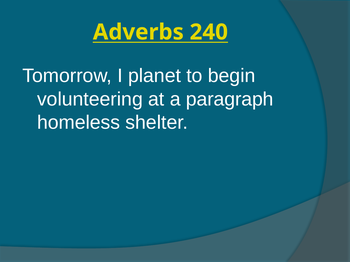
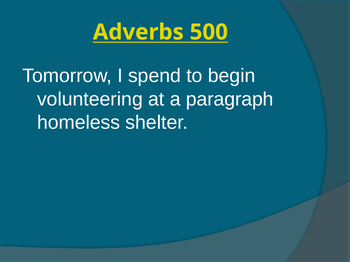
240: 240 -> 500 (209, 32)
planet: planet -> spend (154, 76)
